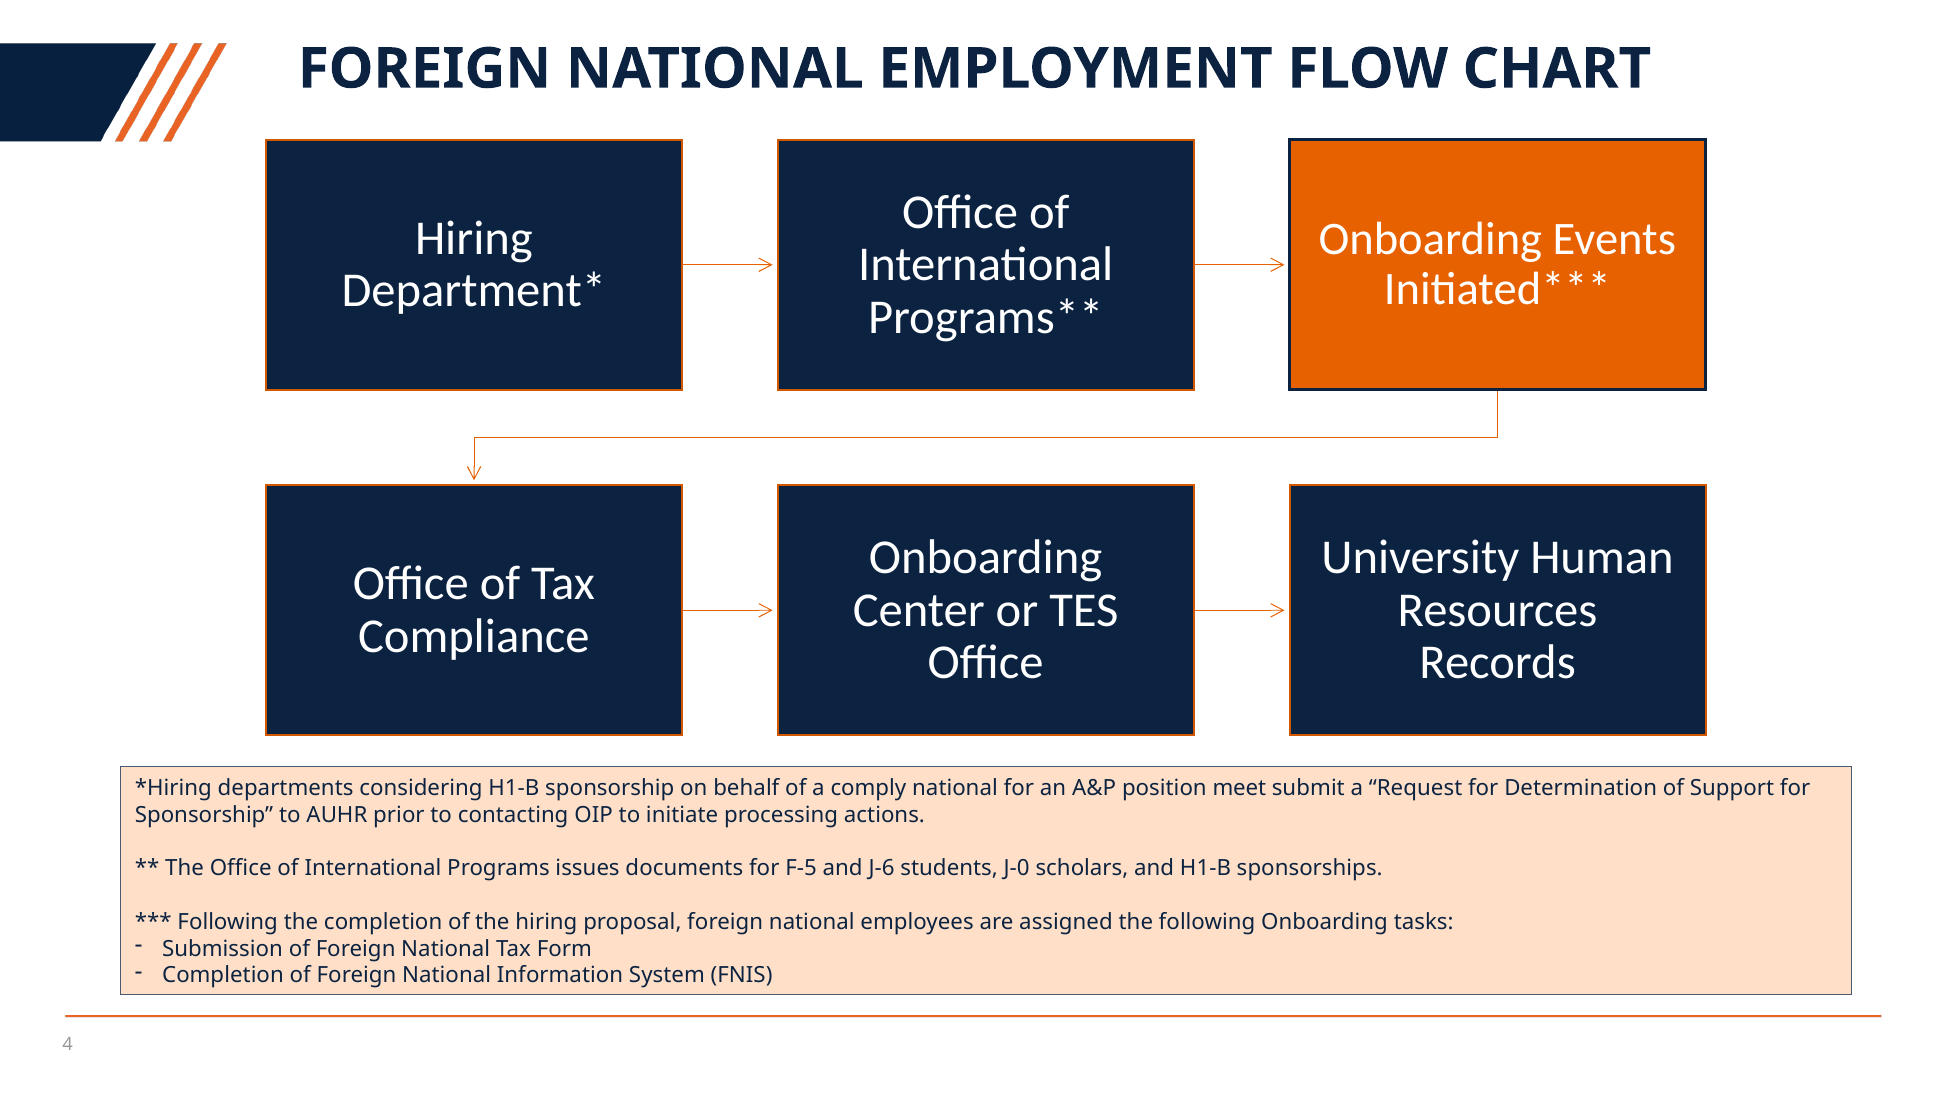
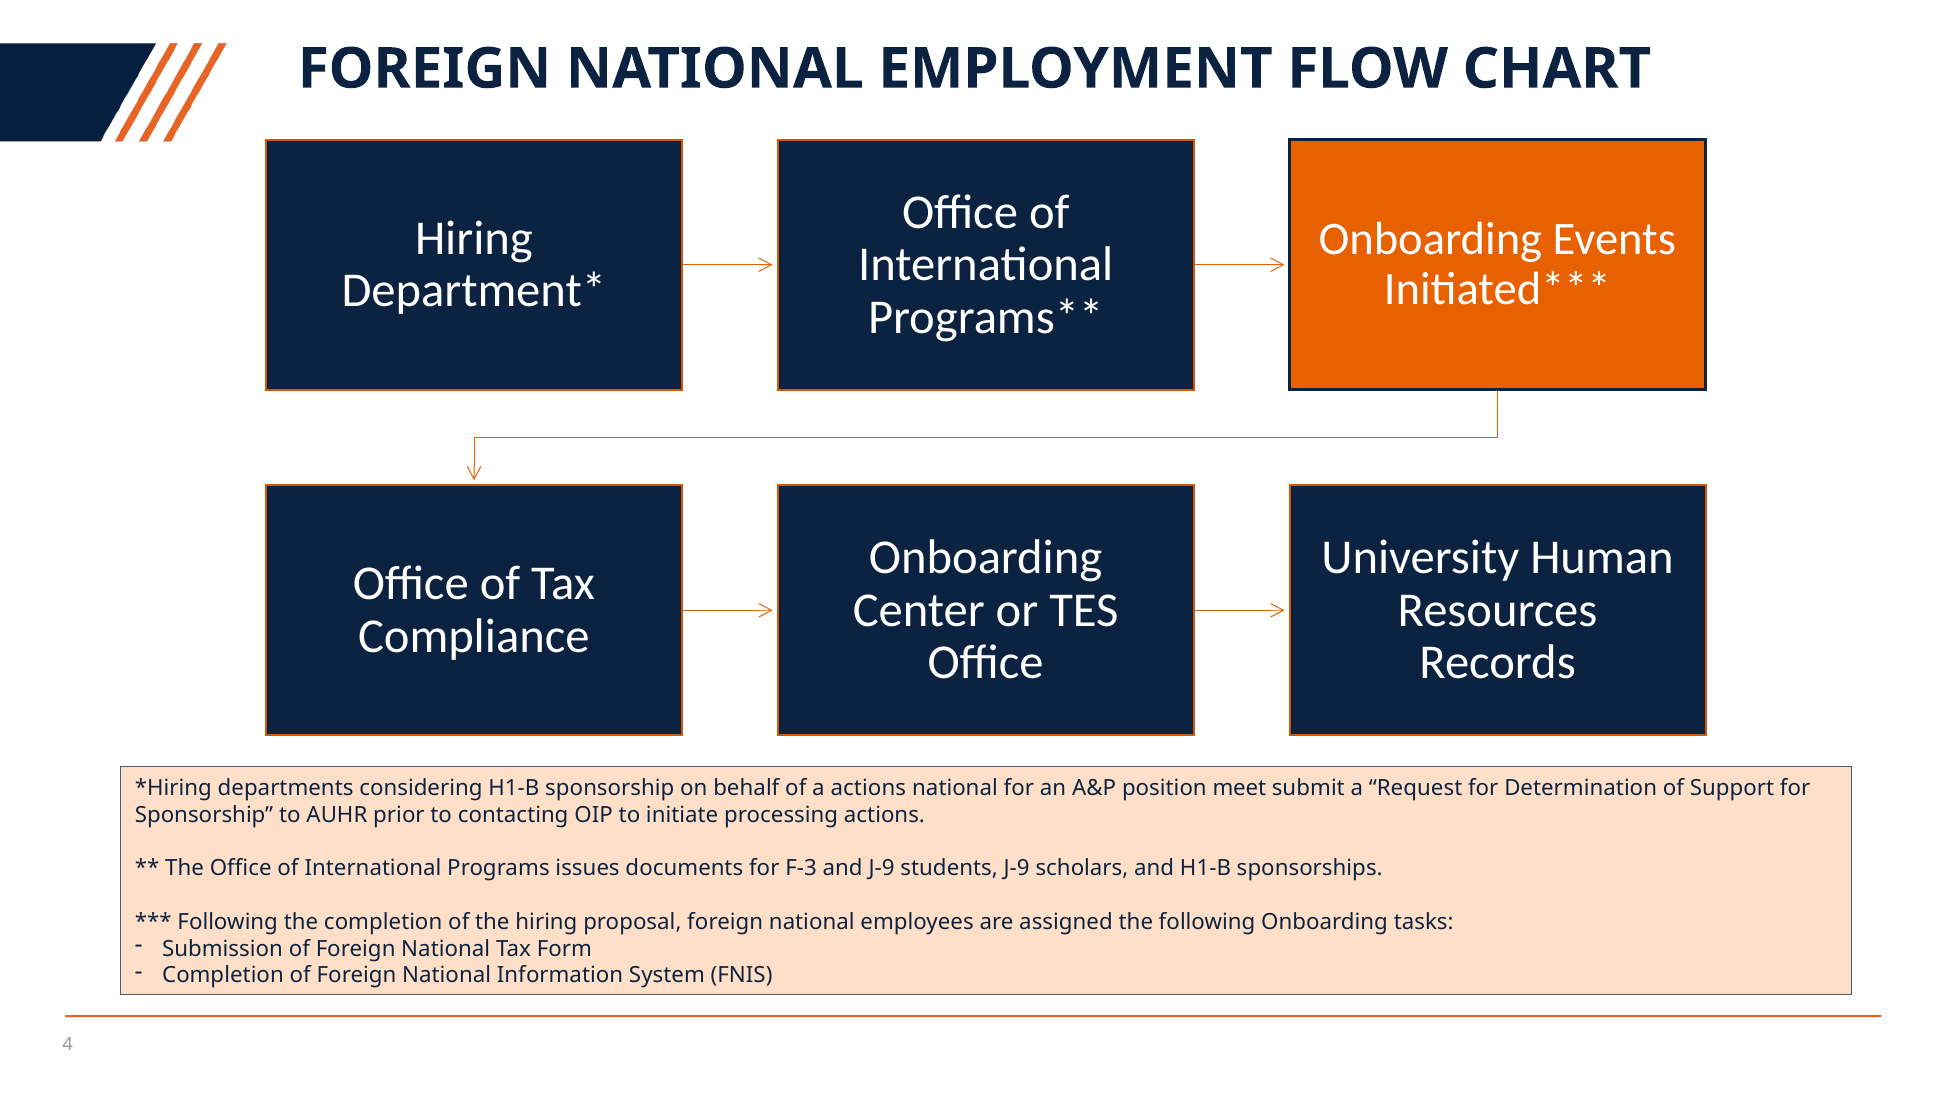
a comply: comply -> actions (868, 788)
F-5: F-5 -> F-3 (801, 868)
and J-6: J-6 -> J-9 (882, 868)
students J-0: J-0 -> J-9 (1017, 868)
